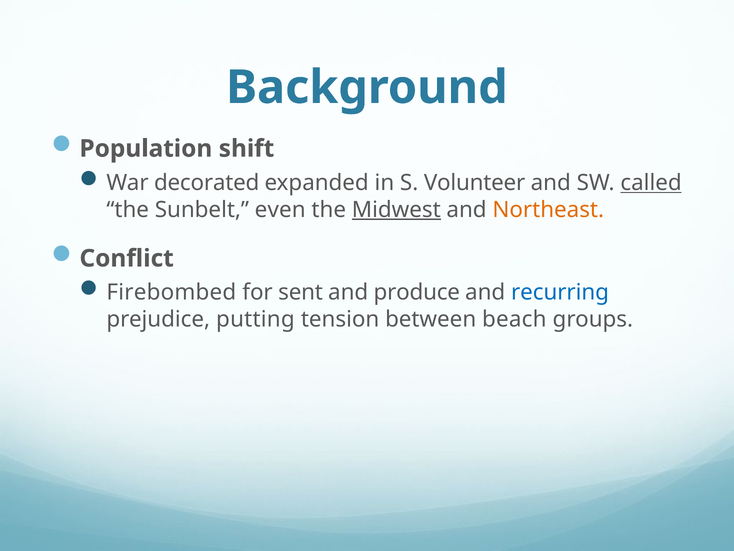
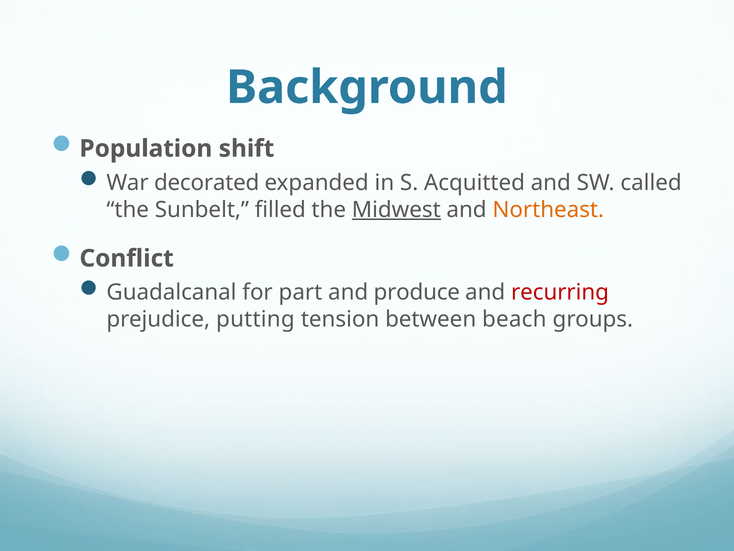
Volunteer: Volunteer -> Acquitted (474, 183)
called underline: present -> none (651, 183)
even: even -> filled (280, 210)
Firebombed: Firebombed -> Guadalcanal (172, 292)
sent: sent -> part (300, 292)
recurring colour: blue -> red (560, 292)
